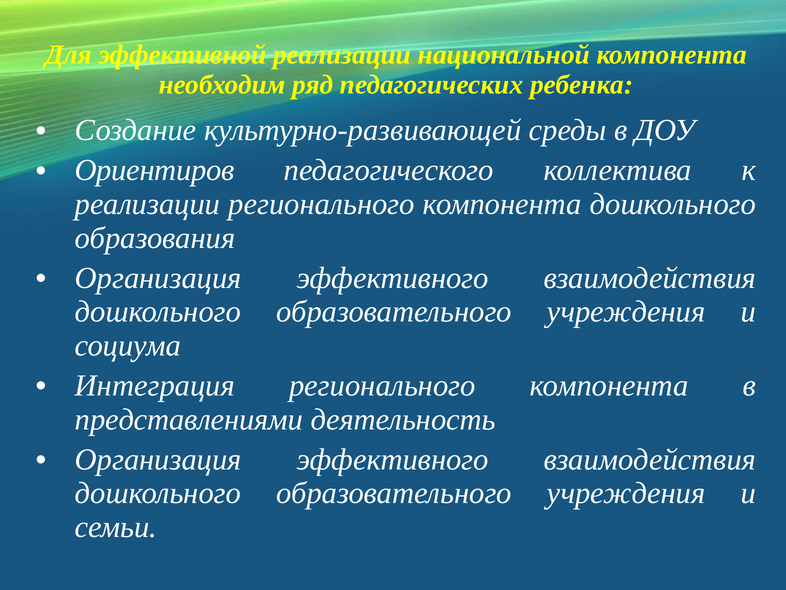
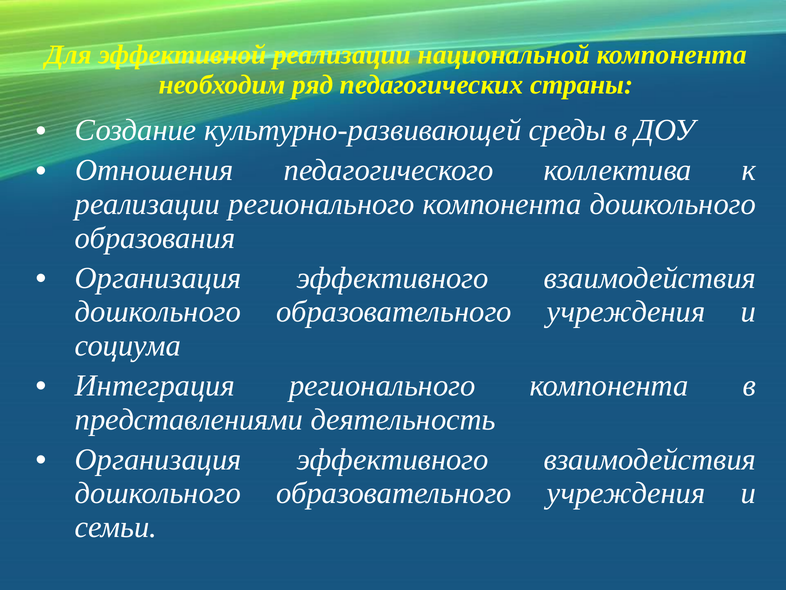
ребенка: ребенка -> страны (582, 85)
Ориентиров: Ориентиров -> Отношения (154, 170)
